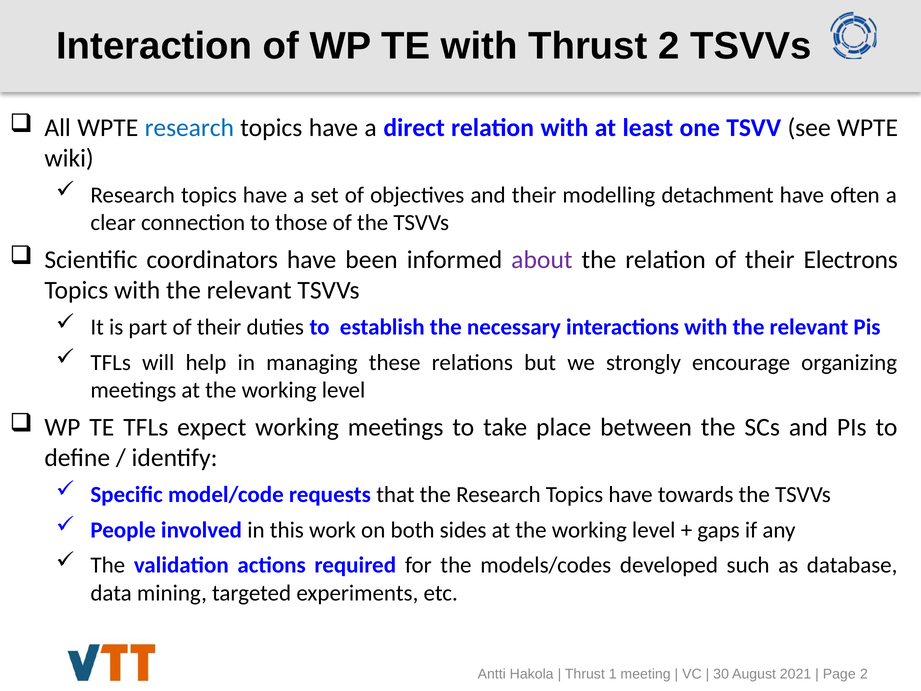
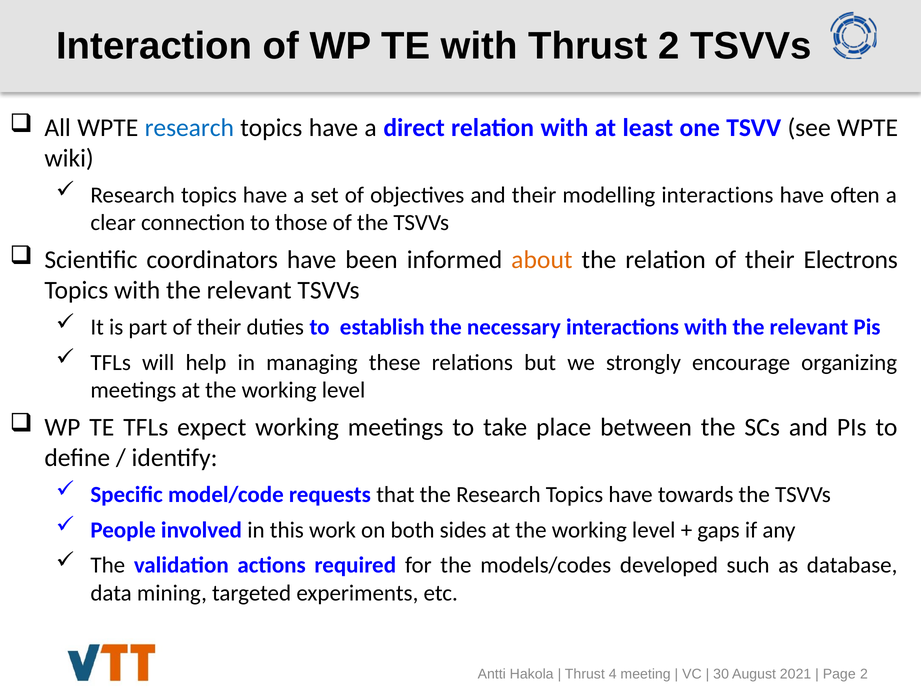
modelling detachment: detachment -> interactions (717, 195)
about colour: purple -> orange (542, 260)
1: 1 -> 4 (613, 674)
